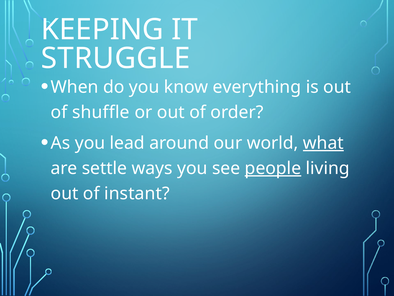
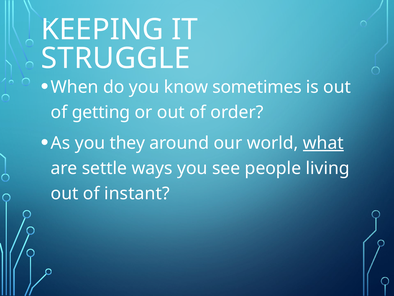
everything: everything -> sometimes (257, 87)
shuffle: shuffle -> getting (101, 112)
lead: lead -> they (127, 143)
people underline: present -> none (273, 168)
